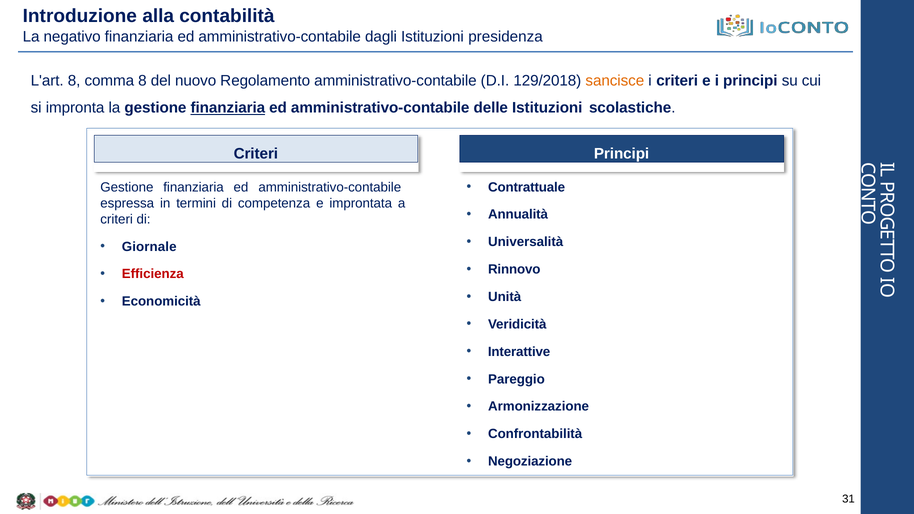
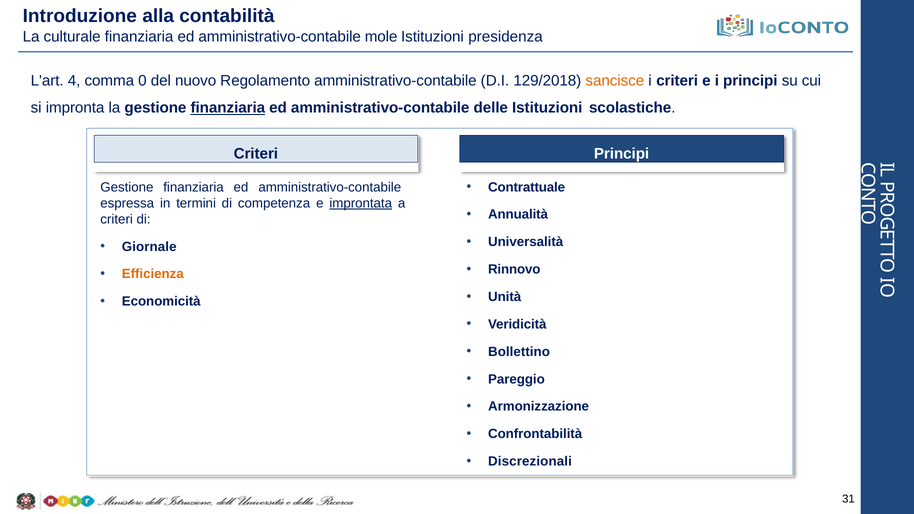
negativo: negativo -> culturale (72, 37)
dagli: dagli -> mole (381, 37)
L'art 8: 8 -> 4 (74, 81)
comma 8: 8 -> 0 (142, 81)
improntata underline: none -> present (361, 203)
Efficienza colour: red -> orange (153, 274)
Interattive: Interattive -> Bollettino (519, 352)
Negoziazione: Negoziazione -> Discrezionali (530, 461)
